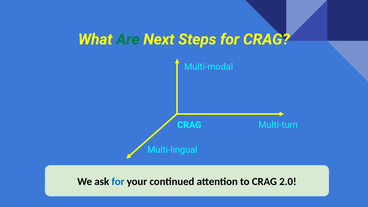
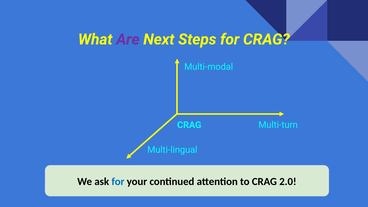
Are colour: green -> purple (128, 39)
